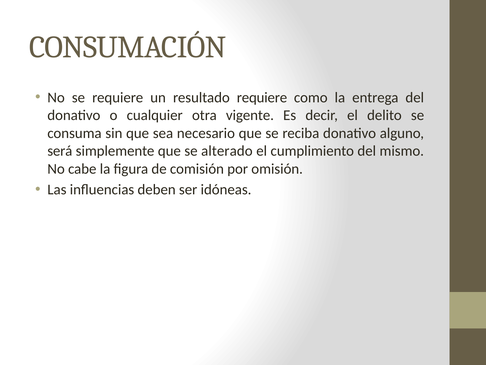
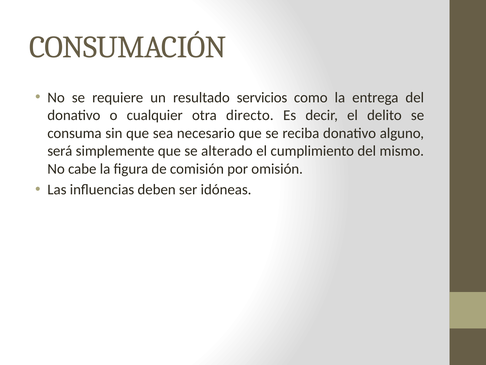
resultado requiere: requiere -> servicios (262, 97)
vigente: vigente -> directo (250, 115)
